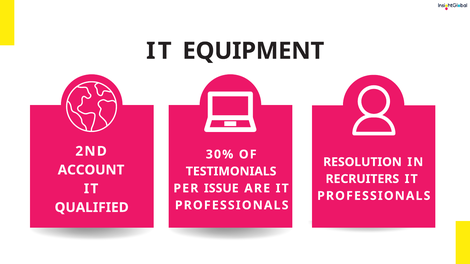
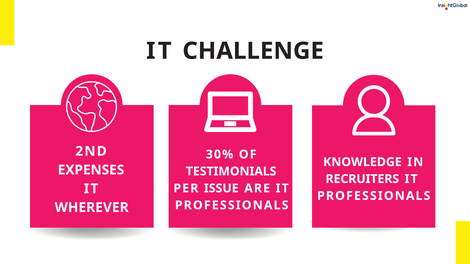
EQUIPMENT: EQUIPMENT -> CHALLENGE (253, 51)
RESOLUTION: RESOLUTION -> KNOWLEDGE (362, 162)
ACCOUNT: ACCOUNT -> EXPENSES (91, 170)
QUALIFIED: QUALIFIED -> WHEREVER (92, 208)
